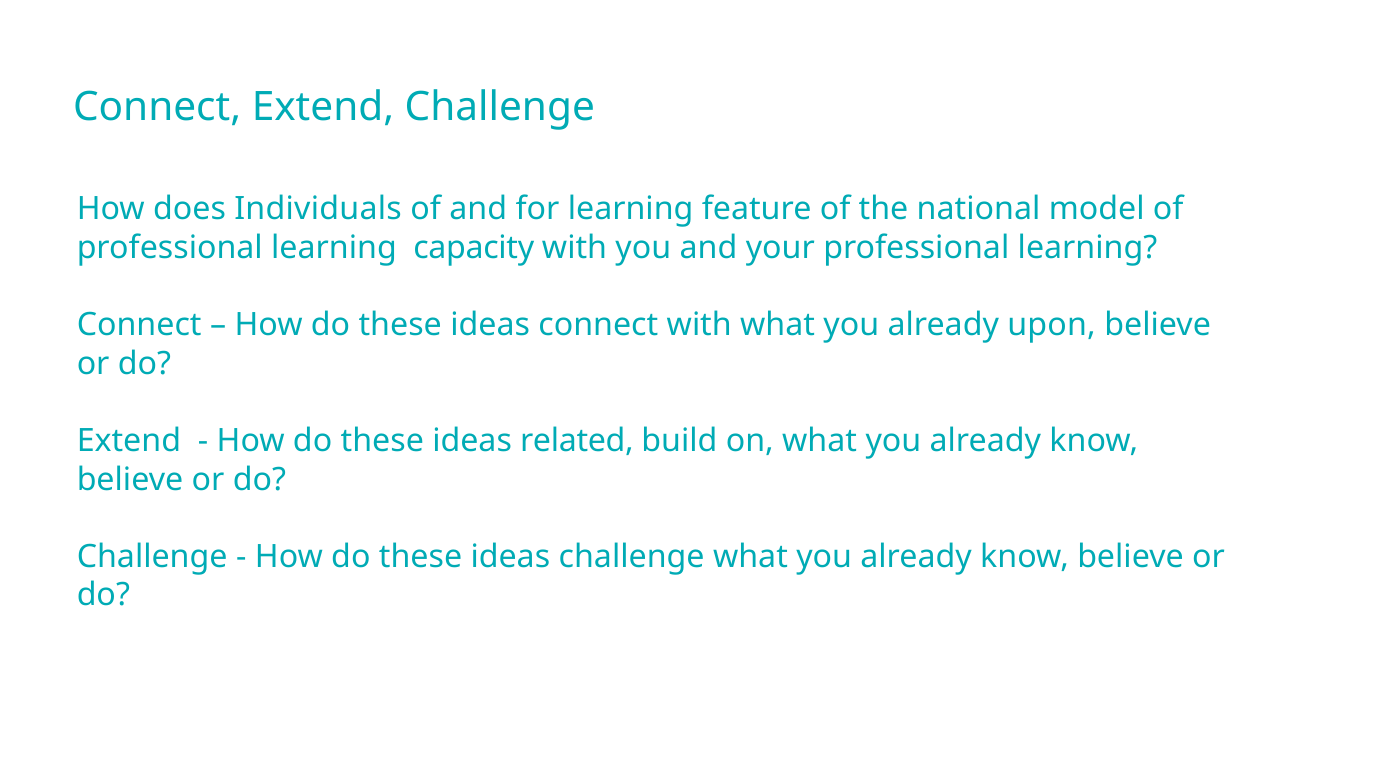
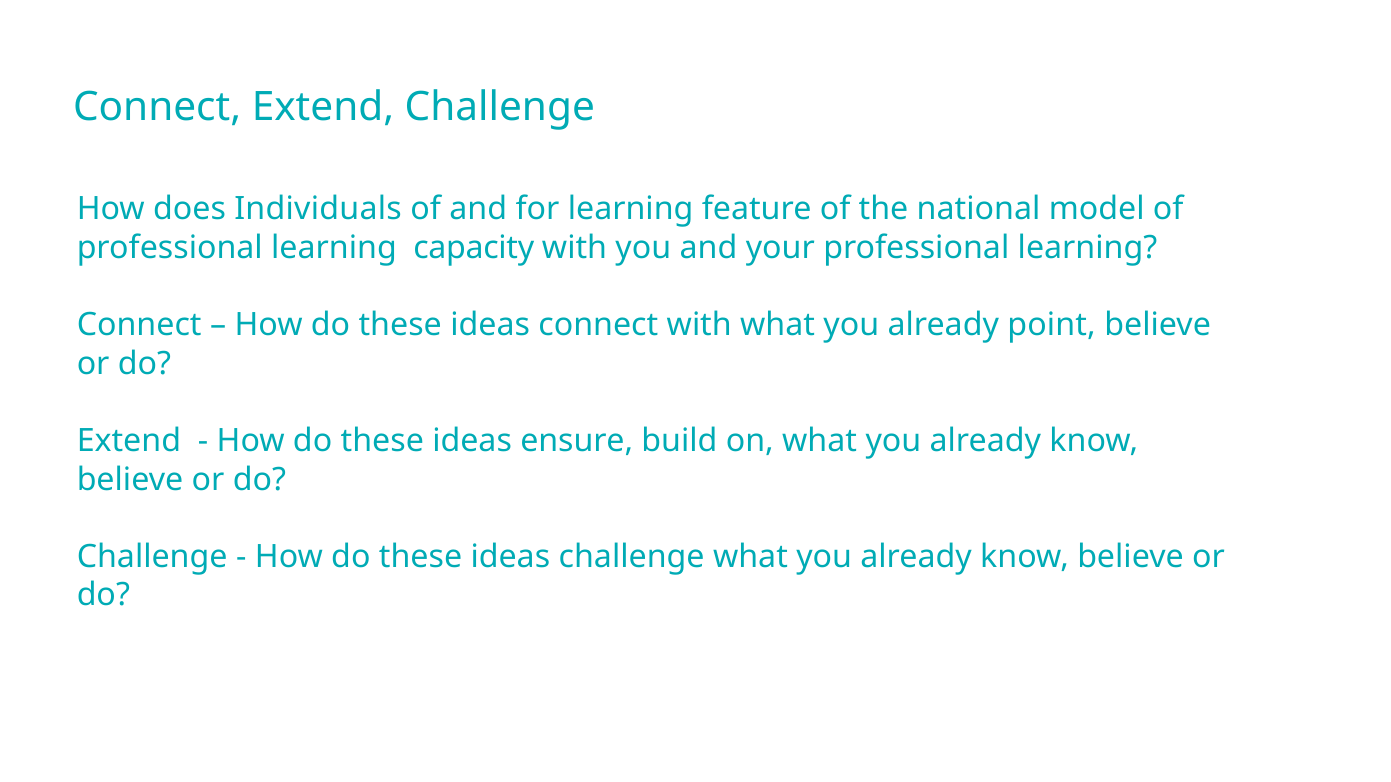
upon: upon -> point (1052, 325)
related: related -> ensure (577, 441)
